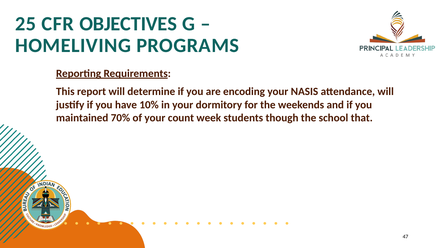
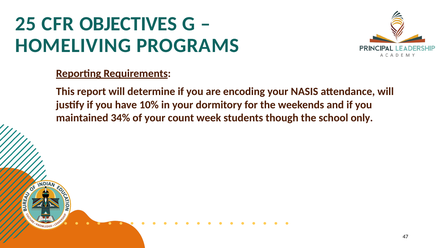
70%: 70% -> 34% (120, 118)
that: that -> only (362, 118)
